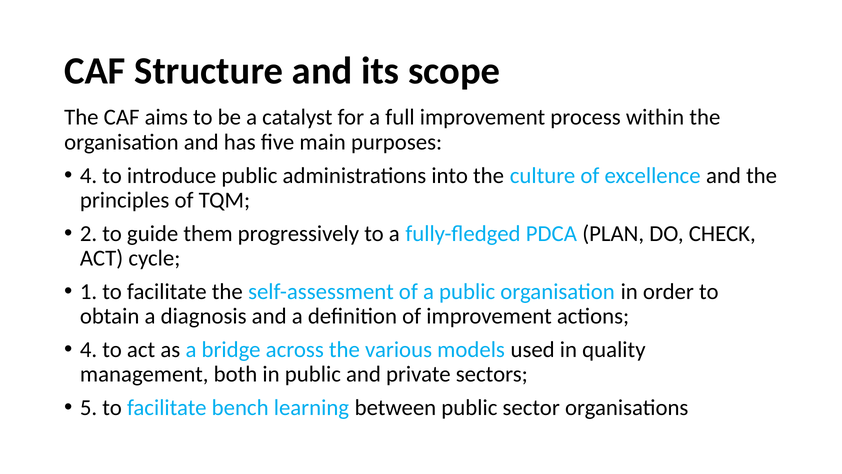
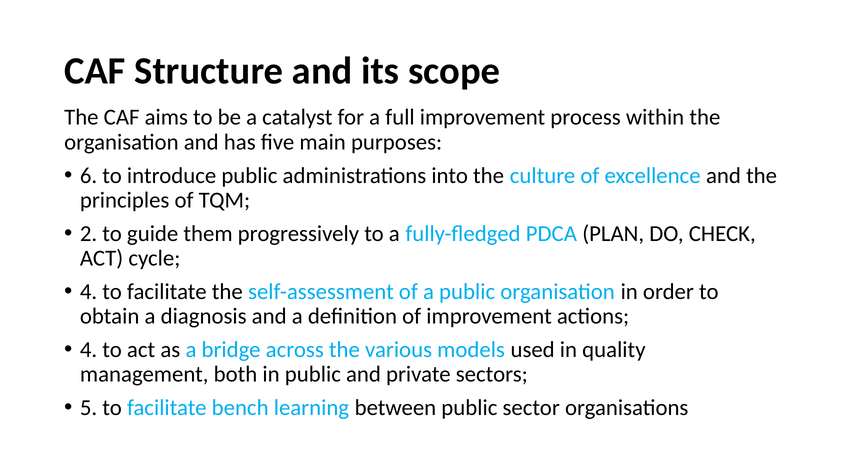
4: 4 -> 6 (89, 175)
1: 1 -> 4 (89, 291)
